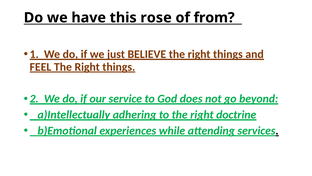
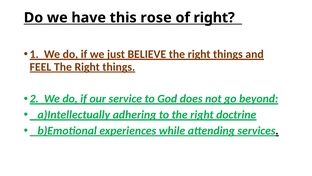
of from: from -> right (214, 18)
